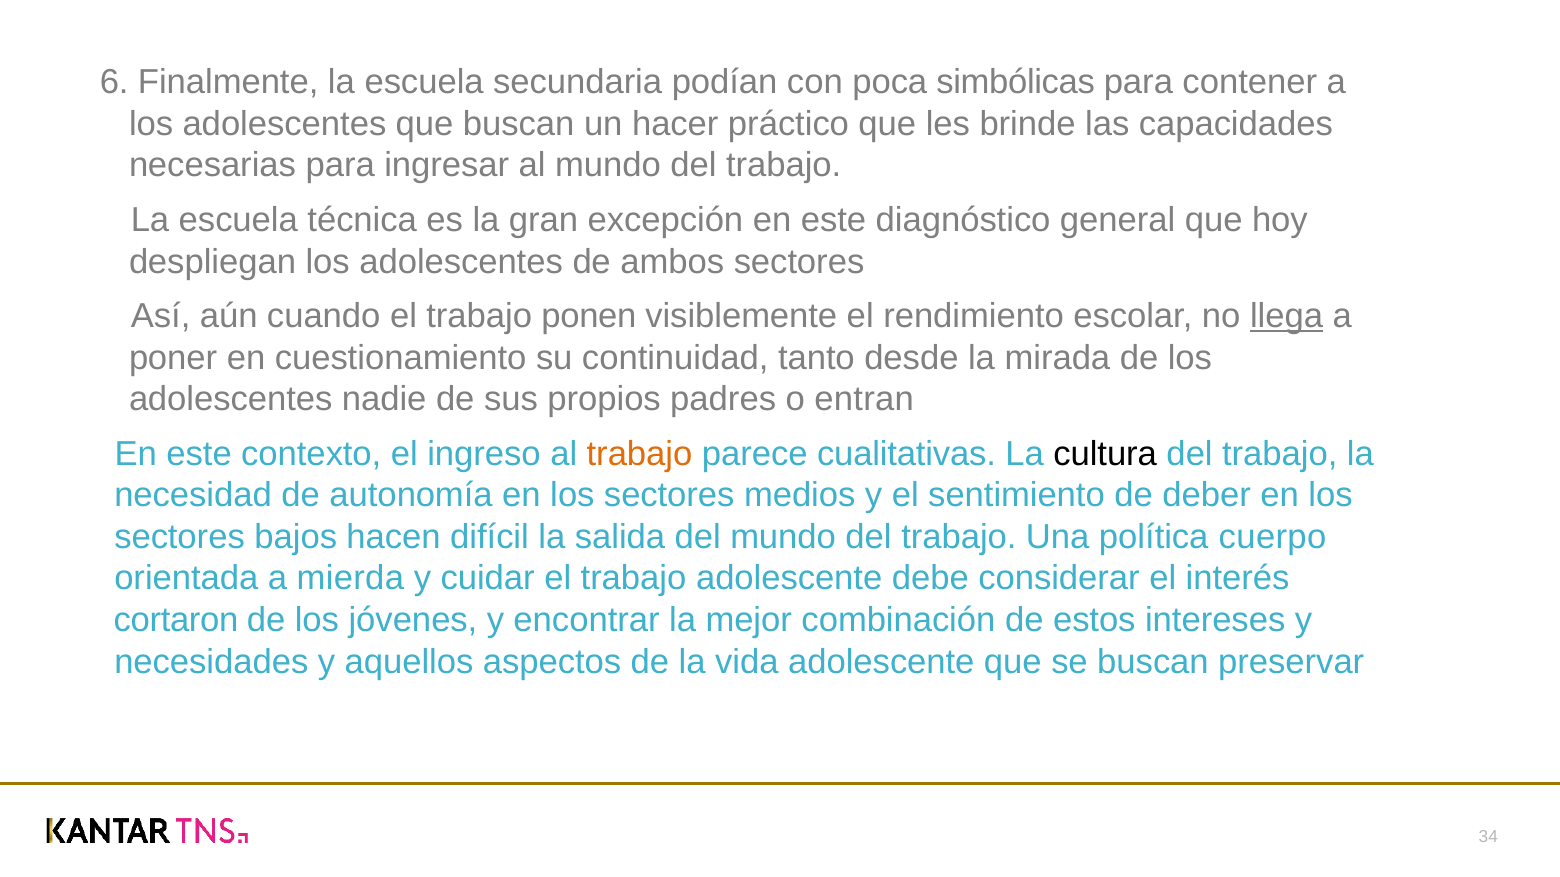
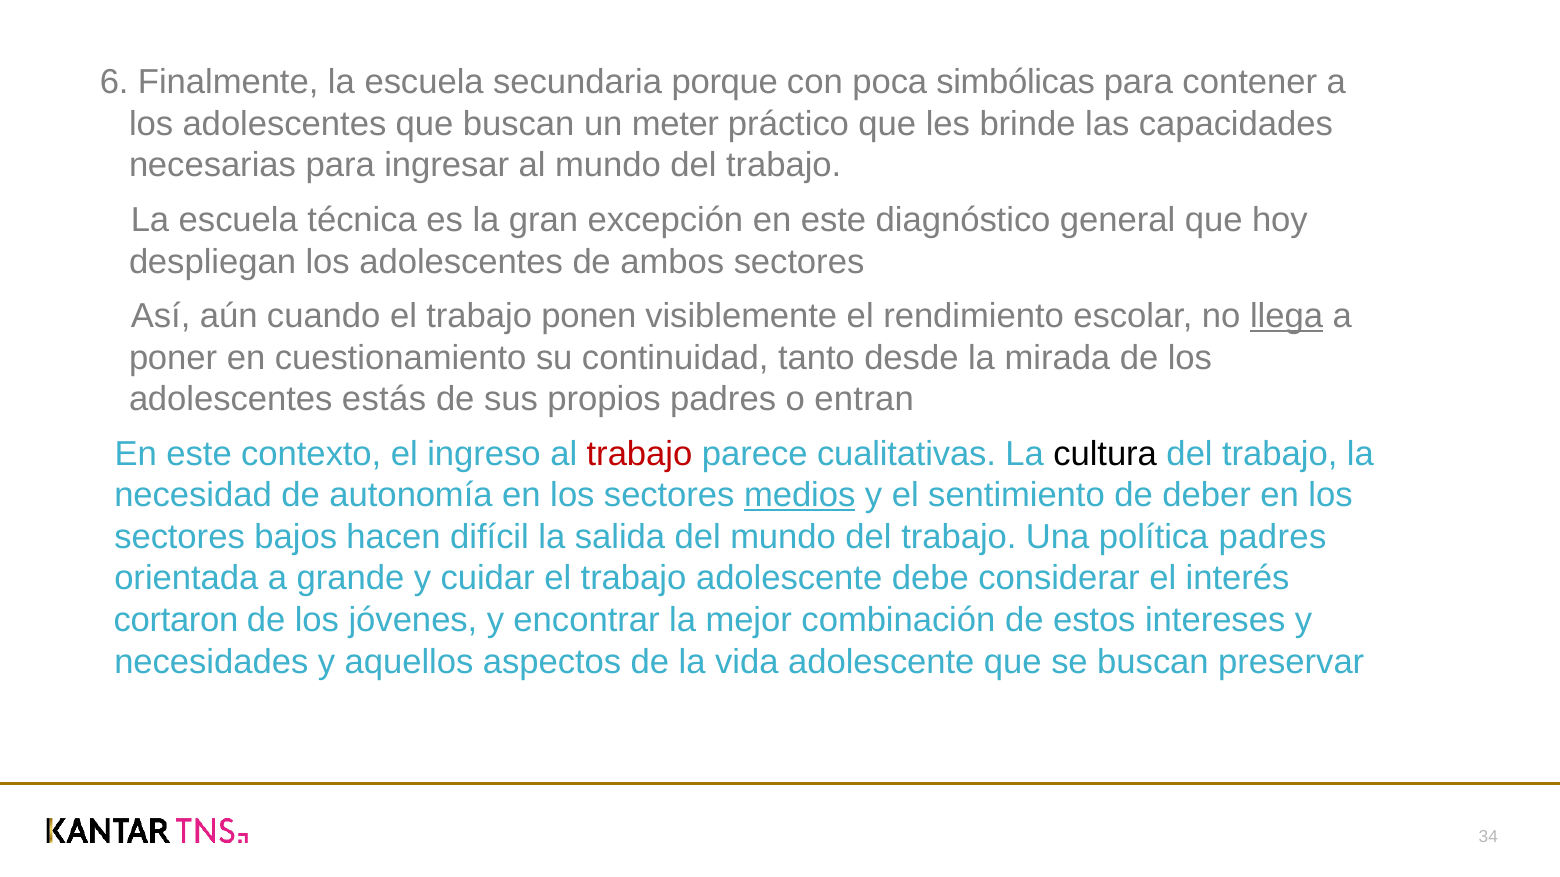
podían: podían -> porque (725, 82)
hacer: hacer -> meter (675, 124)
nadie: nadie -> estás (384, 400)
trabajo colour: orange -> red (640, 454)
medios underline: none -> present (800, 496)
política cuerpo: cuerpo -> padres (1273, 537)
mierda: mierda -> grande (351, 579)
